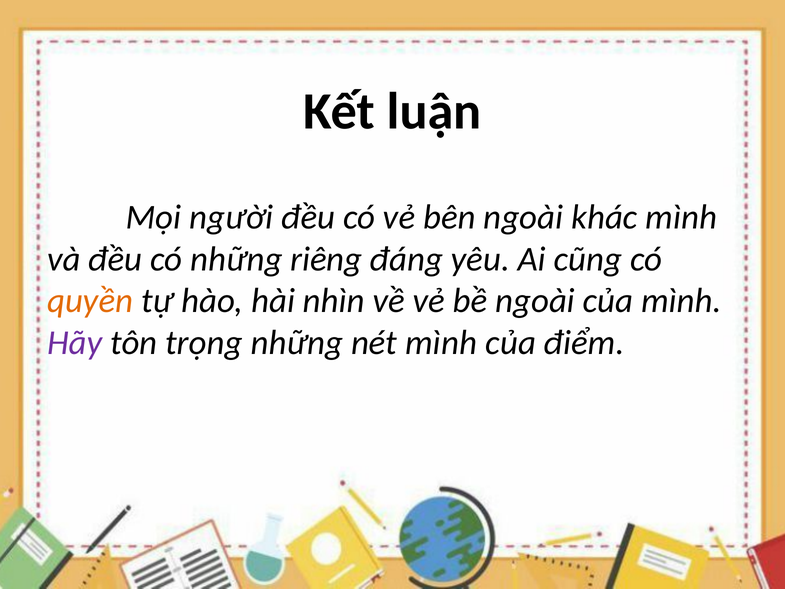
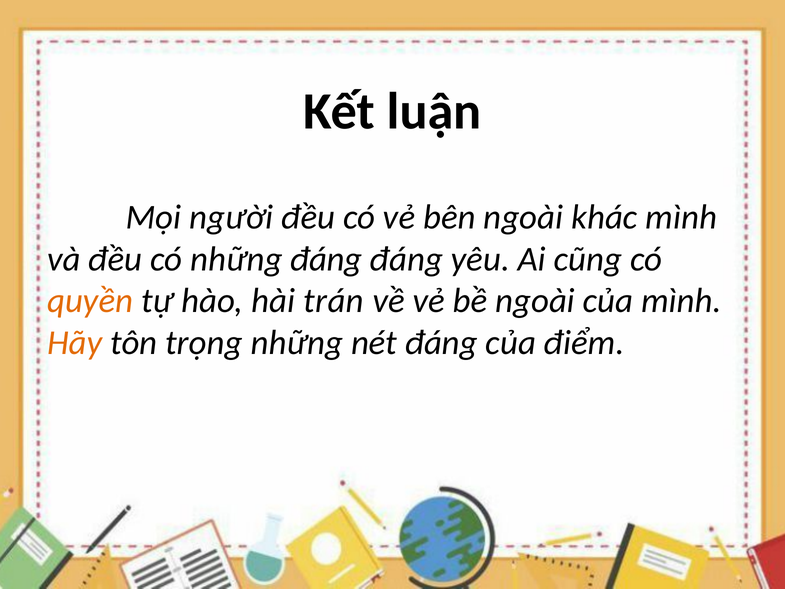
những riêng: riêng -> đáng (326, 259)
nhìn: nhìn -> trán (334, 301)
Hãy colour: purple -> orange (75, 343)
nét mình: mình -> đáng (441, 343)
